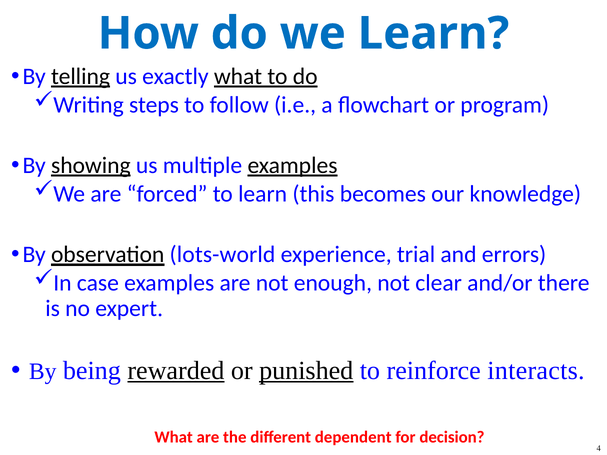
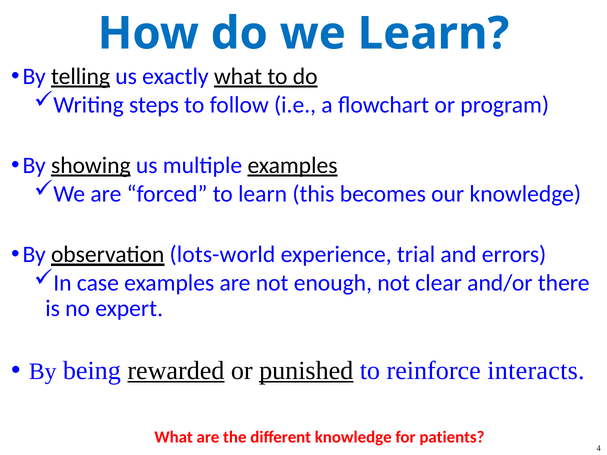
different dependent: dependent -> knowledge (353, 437)
decision: decision -> patients (452, 437)
